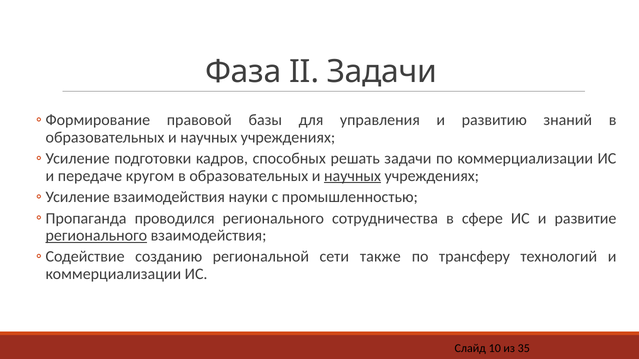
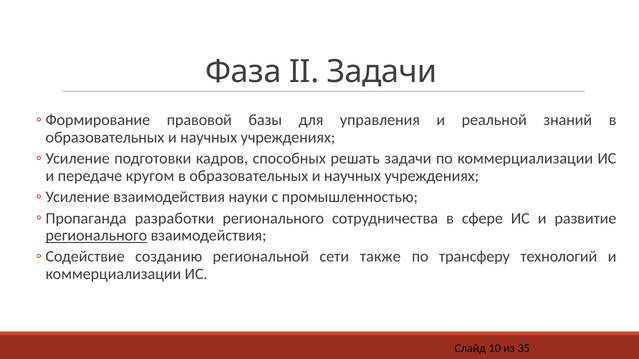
развитию: развитию -> реальной (494, 120)
научных underline: present -> none (353, 176)
проводился: проводился -> разработки (174, 219)
